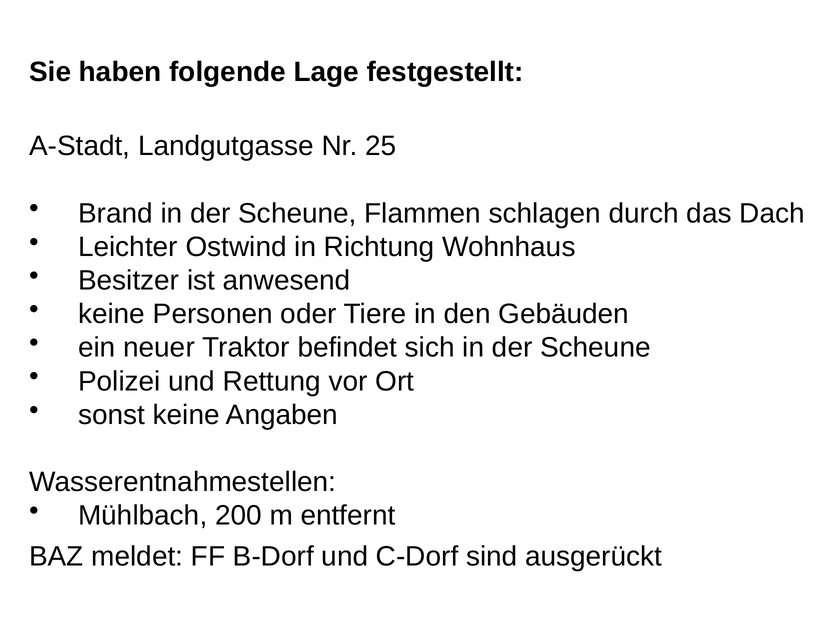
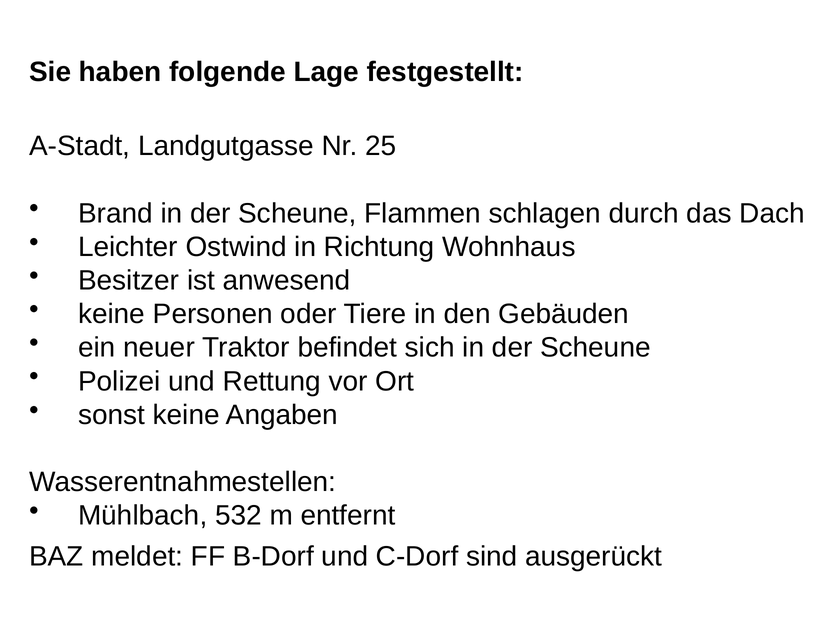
200: 200 -> 532 (238, 516)
